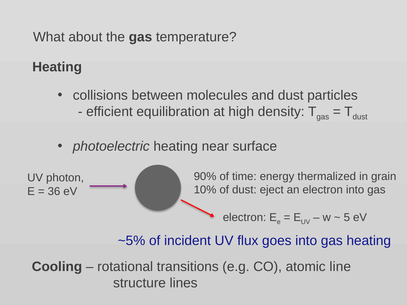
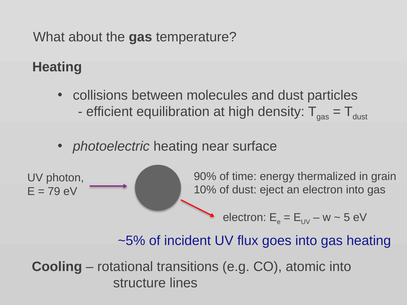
36: 36 -> 79 (54, 192)
atomic line: line -> into (340, 267)
